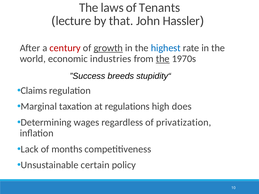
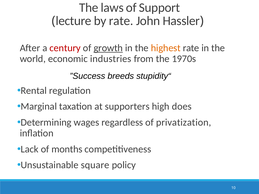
Tenants: Tenants -> Support (159, 8)
by that: that -> rate (121, 21)
highest colour: blue -> orange (166, 48)
the underline: present -> none (163, 59)
Claims: Claims -> Rental (34, 91)
regulations: regulations -> supporters (127, 107)
certain: certain -> square (95, 165)
